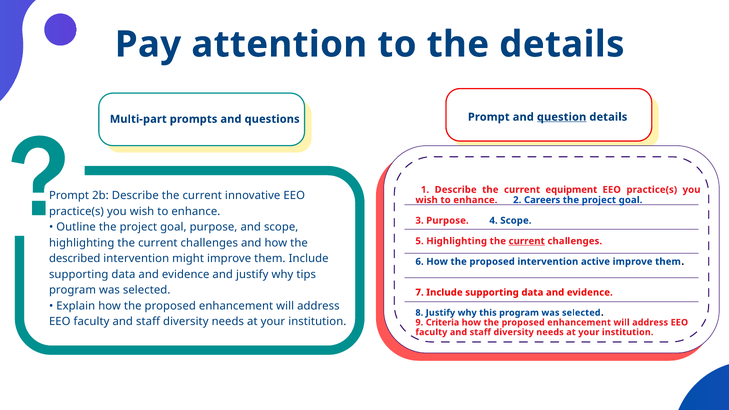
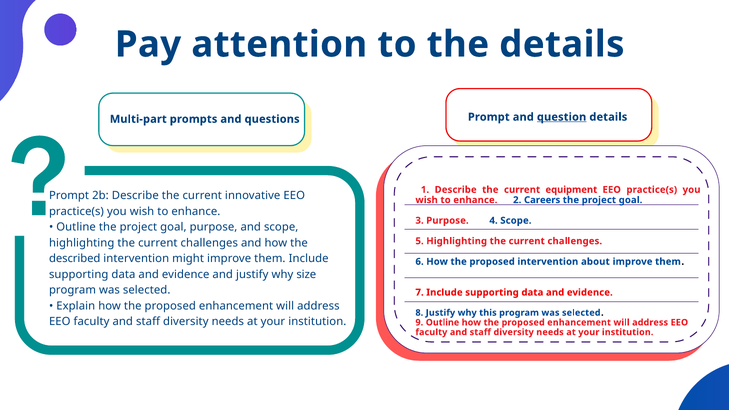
current underline: present -> none (527, 241)
active: active -> about (595, 262)
tips: tips -> size (306, 274)
9 Criteria: Criteria -> Outline (442, 322)
